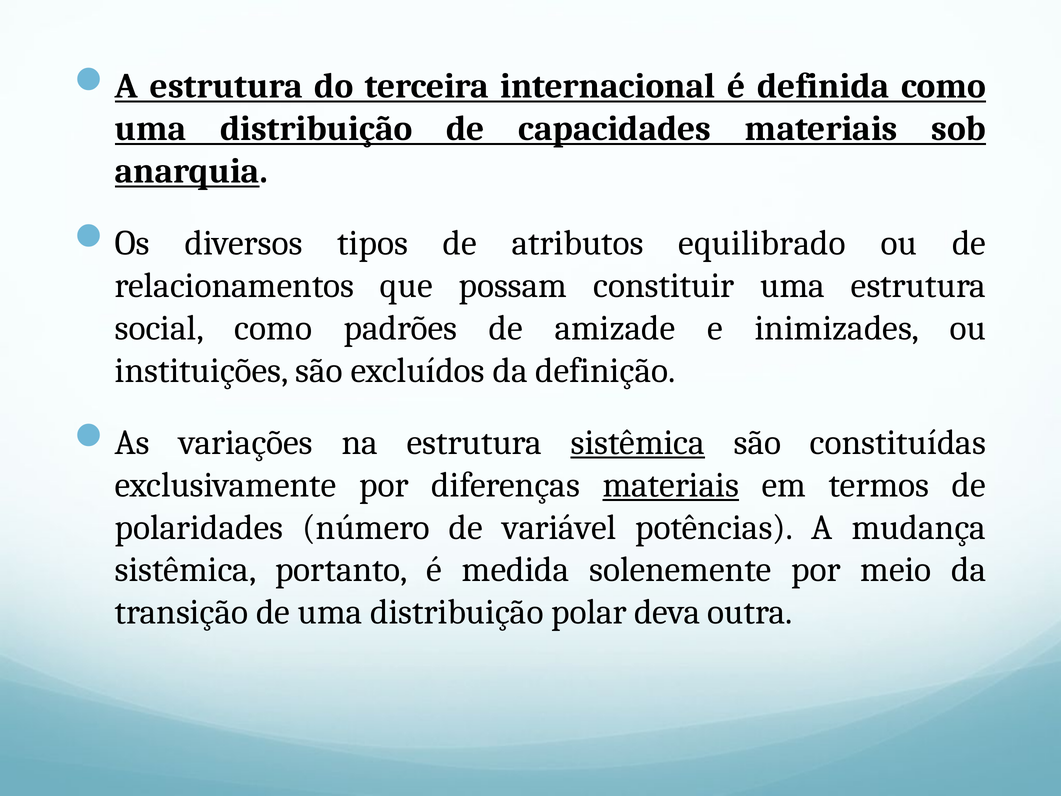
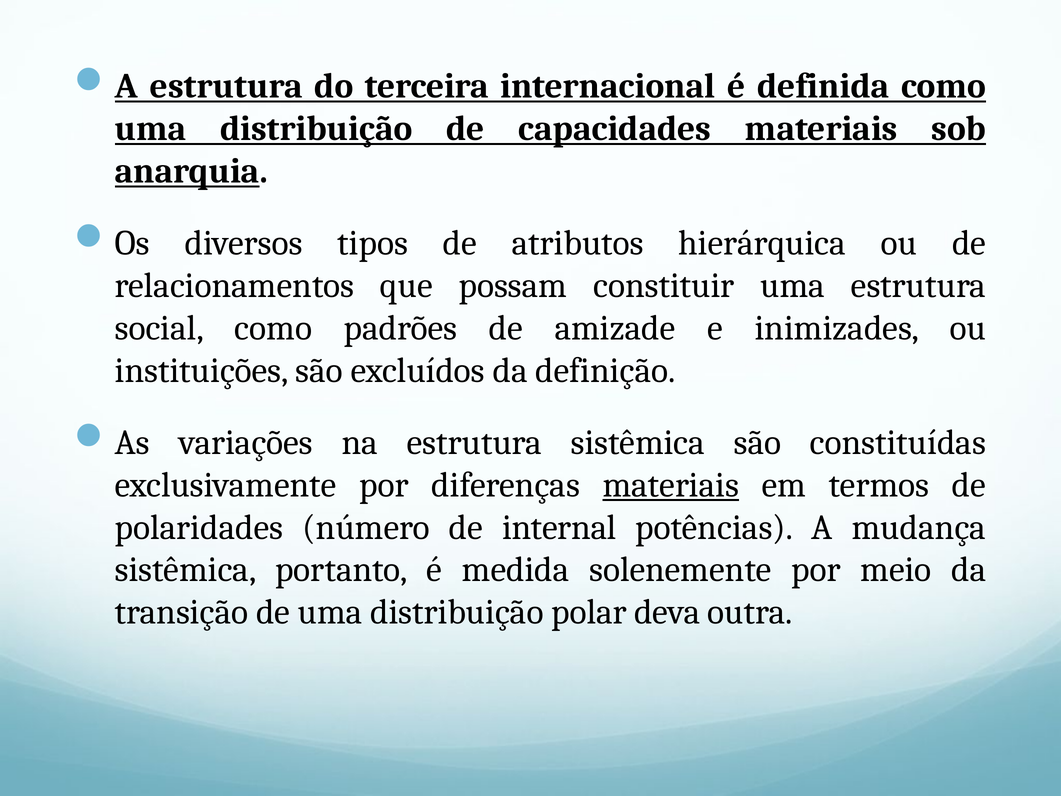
equilibrado: equilibrado -> hierárquica (762, 243)
sistêmica underline: present -> none (638, 442)
variável: variável -> internal (559, 527)
